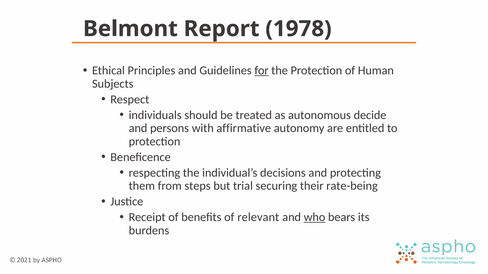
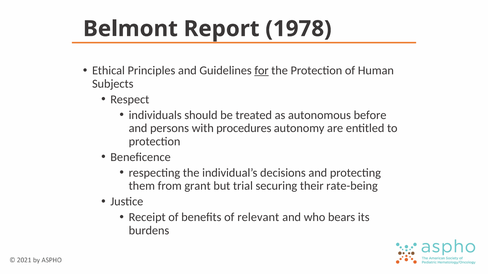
decide: decide -> before (370, 115)
affirmative: affirmative -> procedures (244, 128)
steps: steps -> grant (198, 186)
who underline: present -> none (315, 218)
